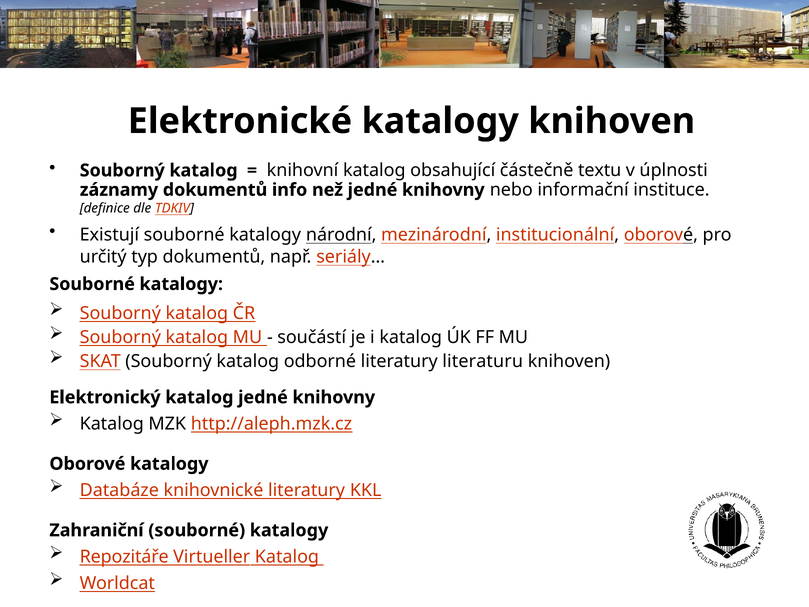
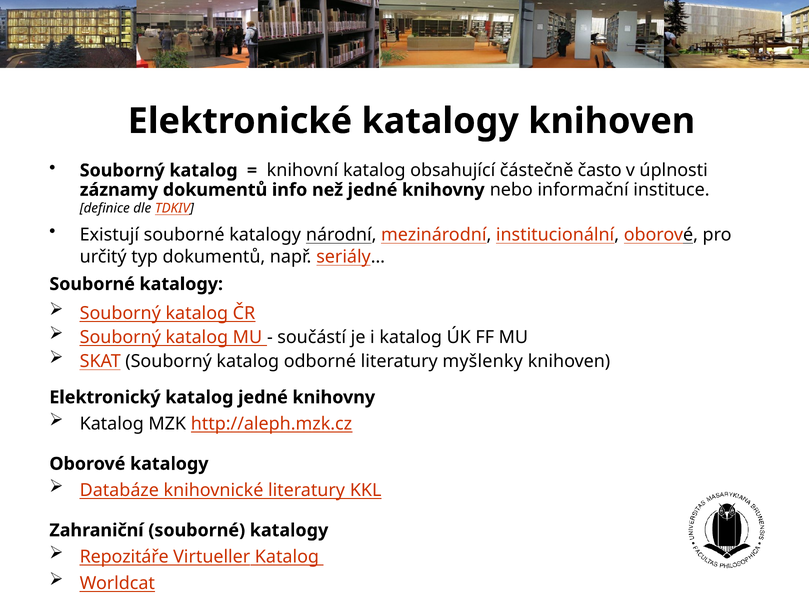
textu: textu -> často (600, 170)
literaturu: literaturu -> myšlenky (483, 361)
